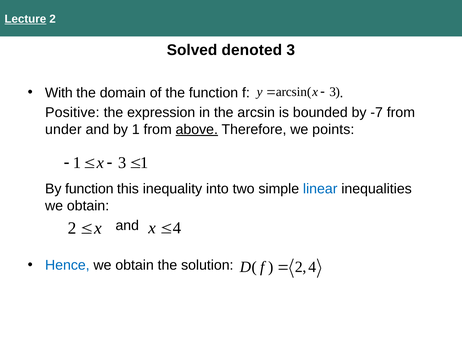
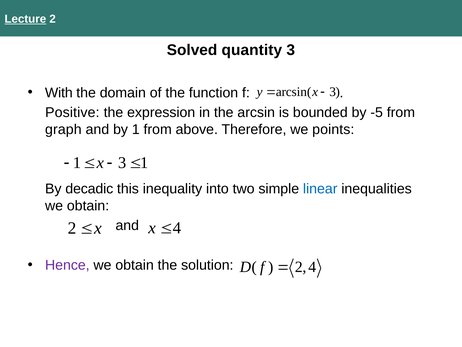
denoted: denoted -> quantity (252, 50)
-7: -7 -> -5 (377, 112)
under: under -> graph (63, 129)
above underline: present -> none (197, 129)
By function: function -> decadic (89, 189)
Hence colour: blue -> purple (67, 265)
